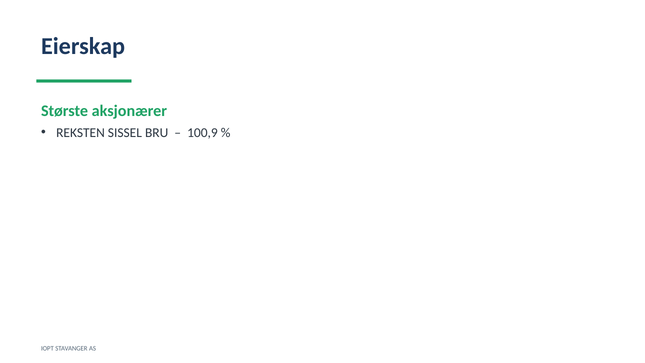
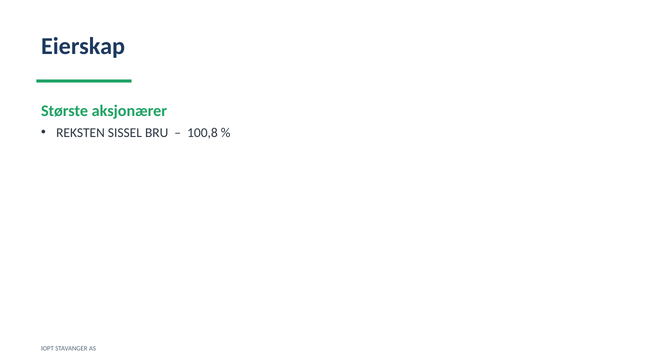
100,9: 100,9 -> 100,8 (202, 133)
